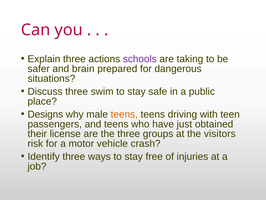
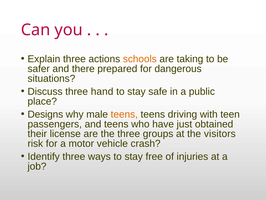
schools colour: purple -> orange (140, 59)
brain: brain -> there (83, 69)
swim: swim -> hand (102, 91)
